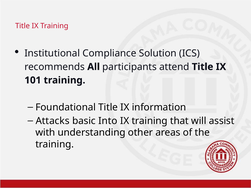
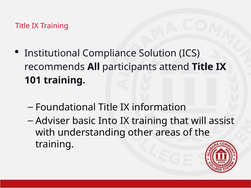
Attacks: Attacks -> Adviser (53, 121)
